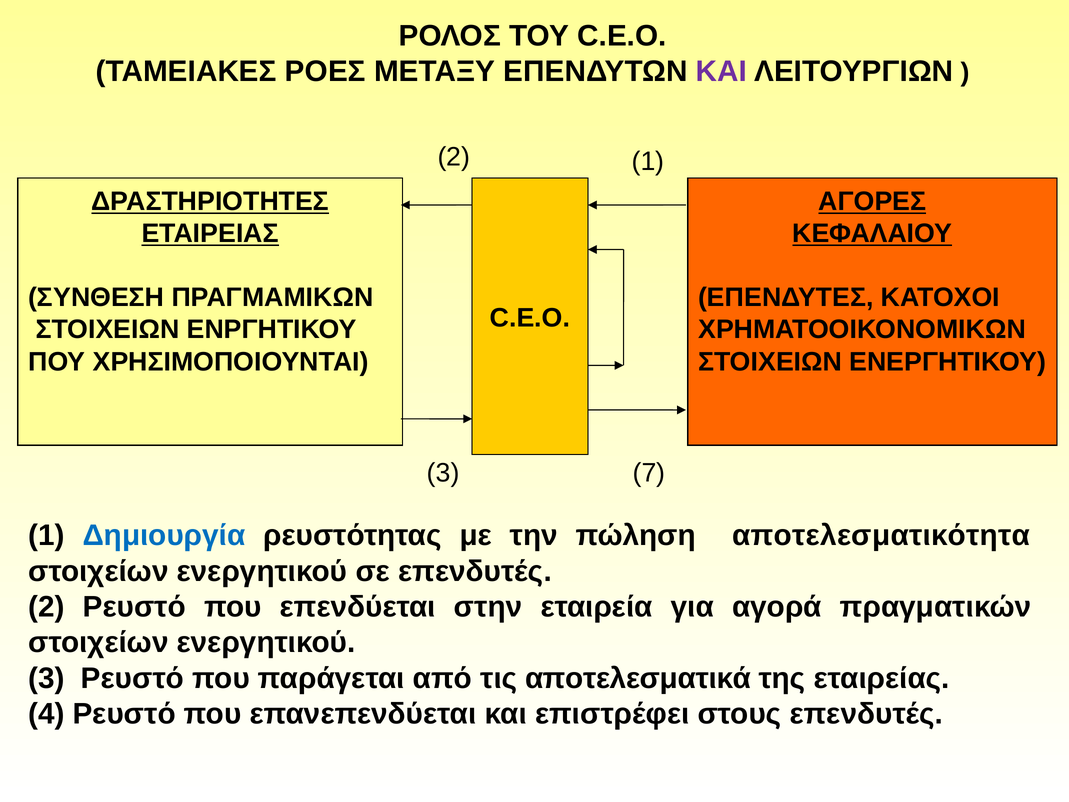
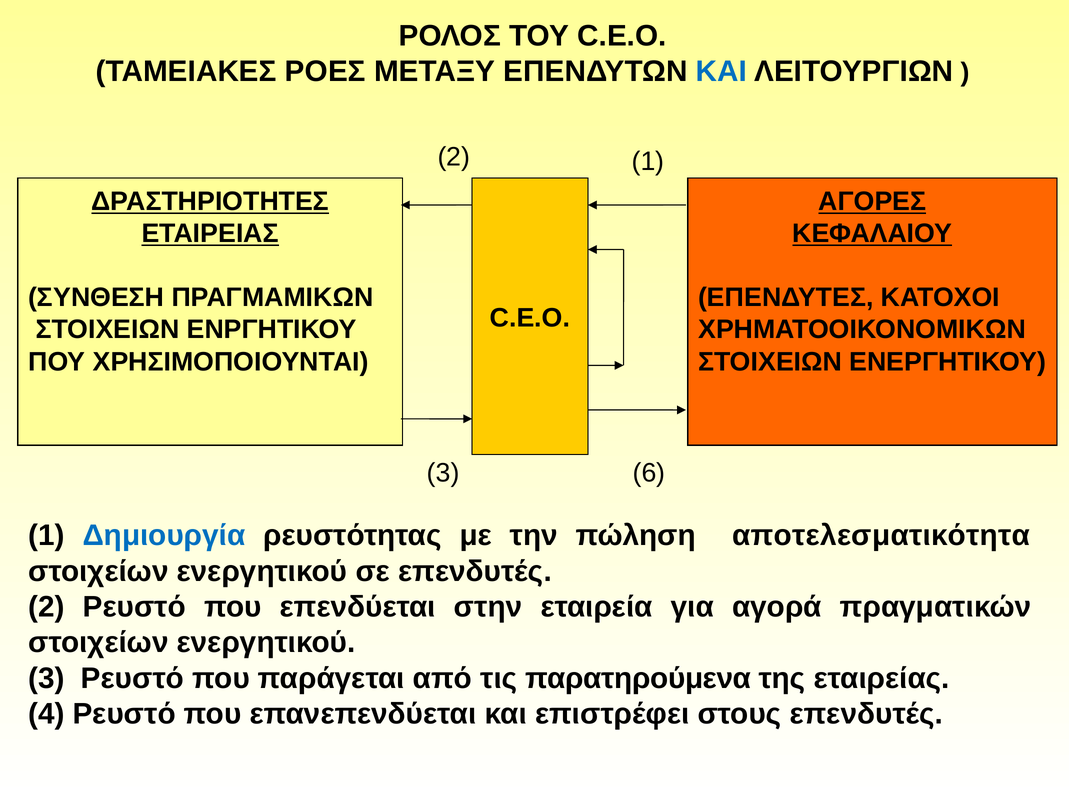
ΚΑΙ colour: purple -> blue (721, 71)
7: 7 -> 6 (649, 473)
αποτελεσματικά: αποτελεσματικά -> παρατηρούμενα (638, 678)
